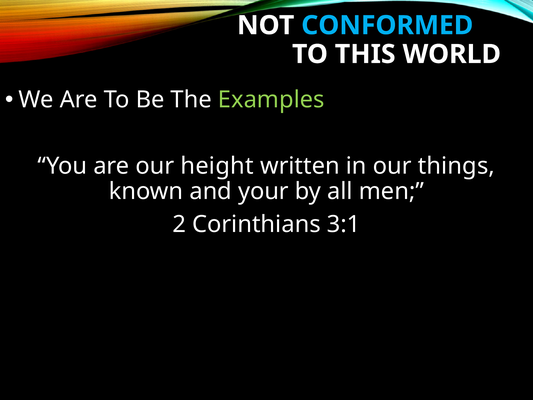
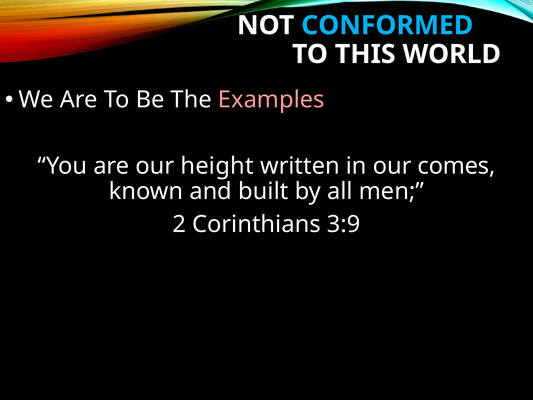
Examples colour: light green -> pink (271, 100)
things: things -> comes (456, 166)
your: your -> built (263, 191)
3:1: 3:1 -> 3:9 (344, 224)
